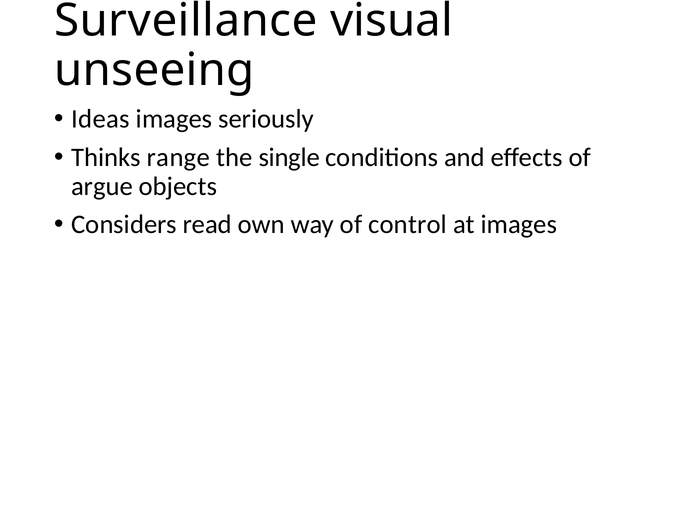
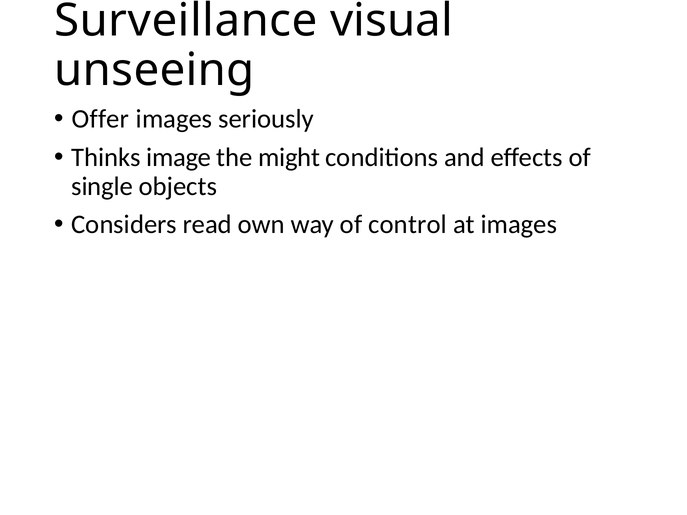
Ideas: Ideas -> Offer (100, 119)
range: range -> image (179, 157)
single: single -> might (289, 157)
argue: argue -> single (102, 186)
